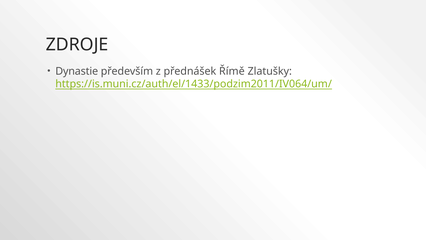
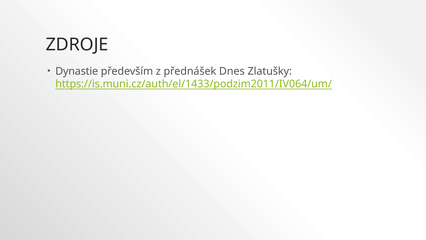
Římě: Římě -> Dnes (232, 71)
